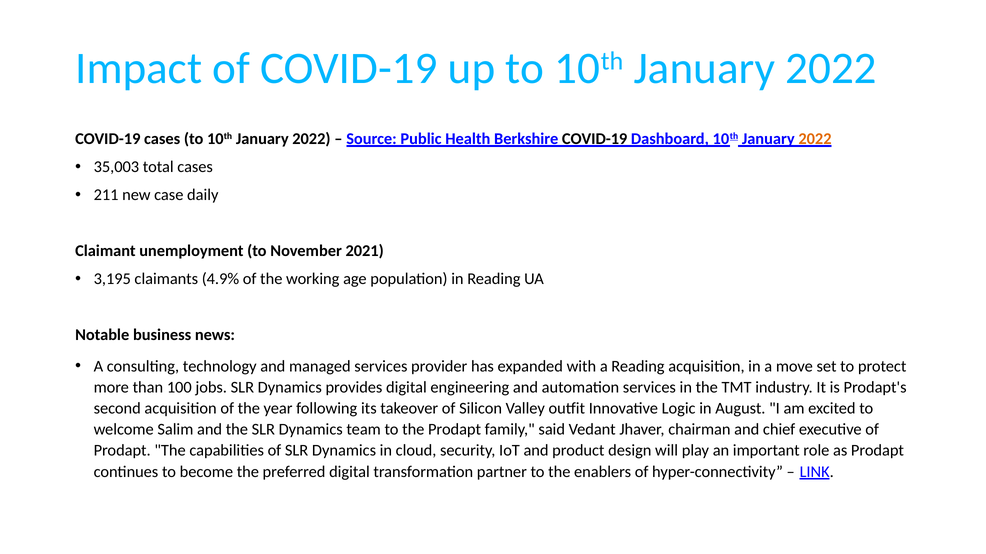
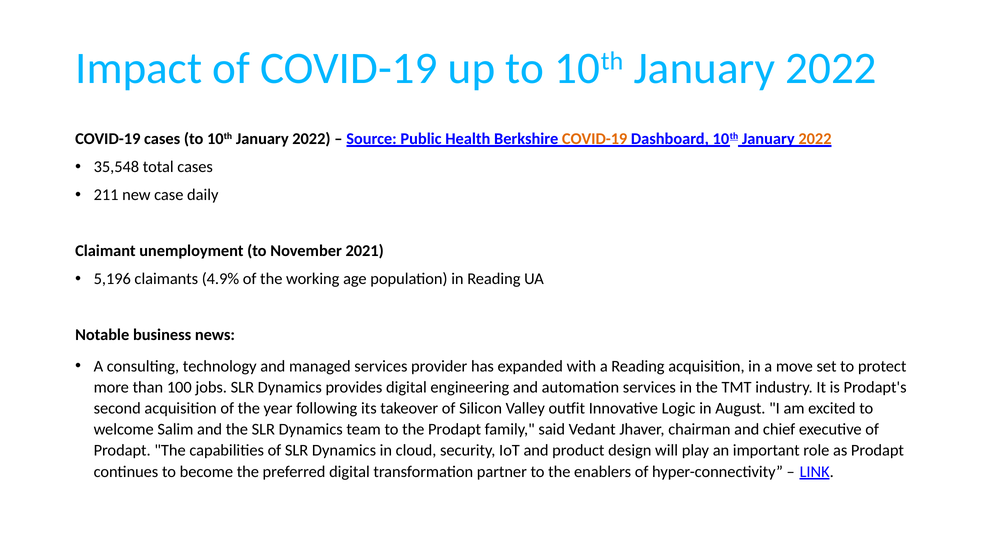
COVID-19 colour: black -> orange (595, 139)
35,003: 35,003 -> 35,548 (116, 167)
3,195: 3,195 -> 5,196 (112, 279)
